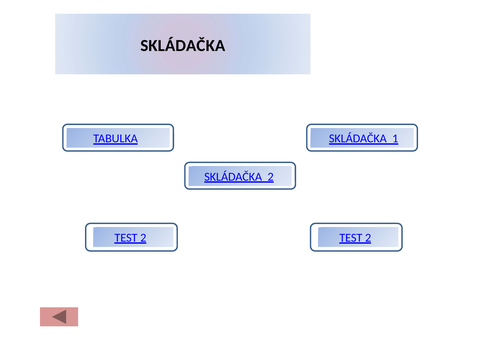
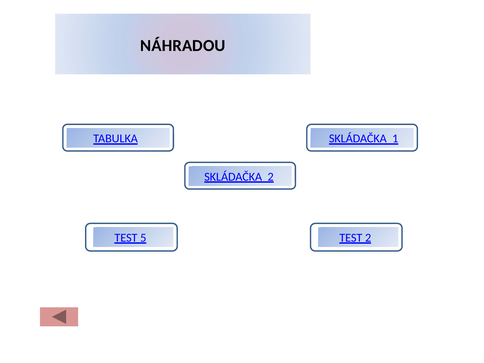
SKLÁDAČKA: SKLÁDAČKA -> NÁHRADOU (183, 46)
2: 2 -> 5 (143, 238)
